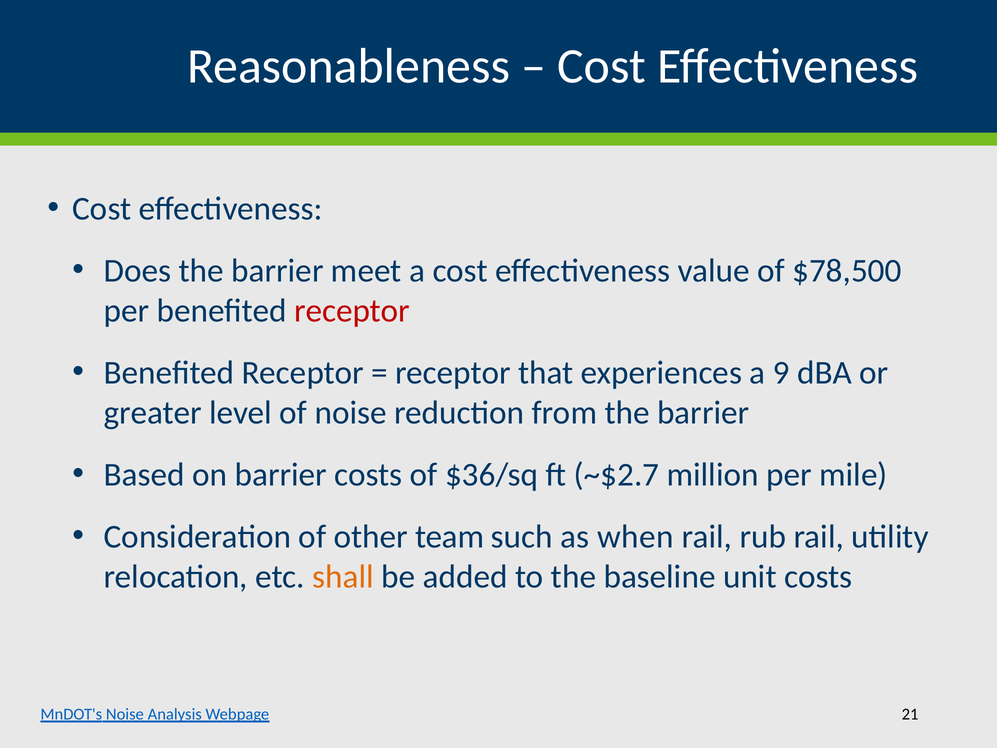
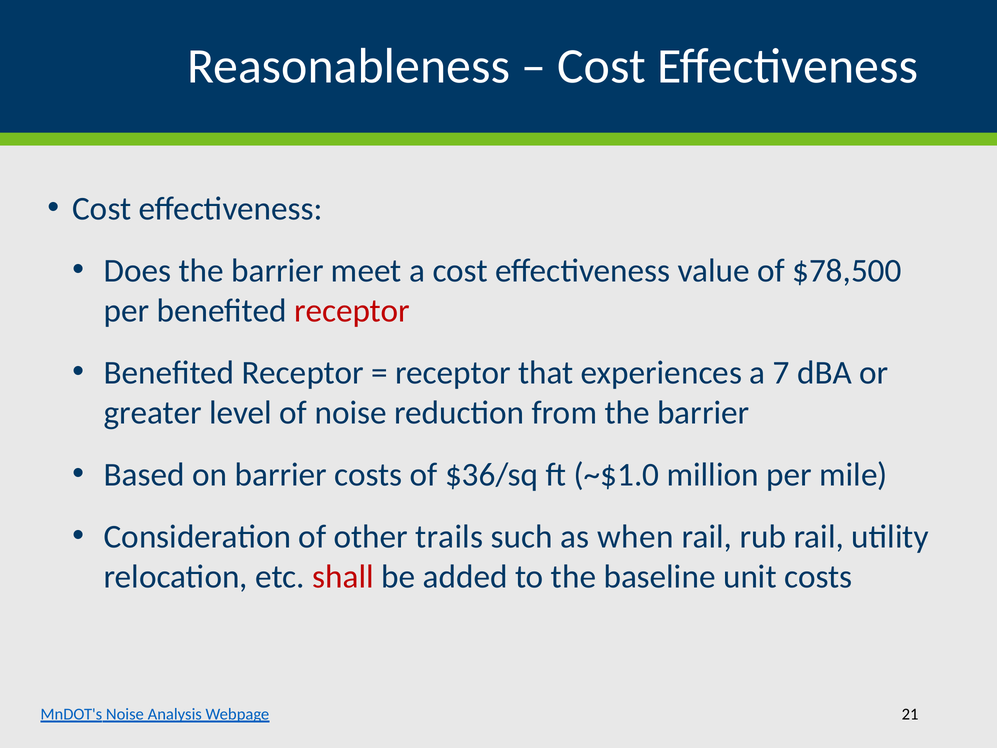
9: 9 -> 7 (781, 373)
~$2.7: ~$2.7 -> ~$1.0 (616, 474)
team: team -> trails (449, 537)
shall colour: orange -> red (343, 576)
